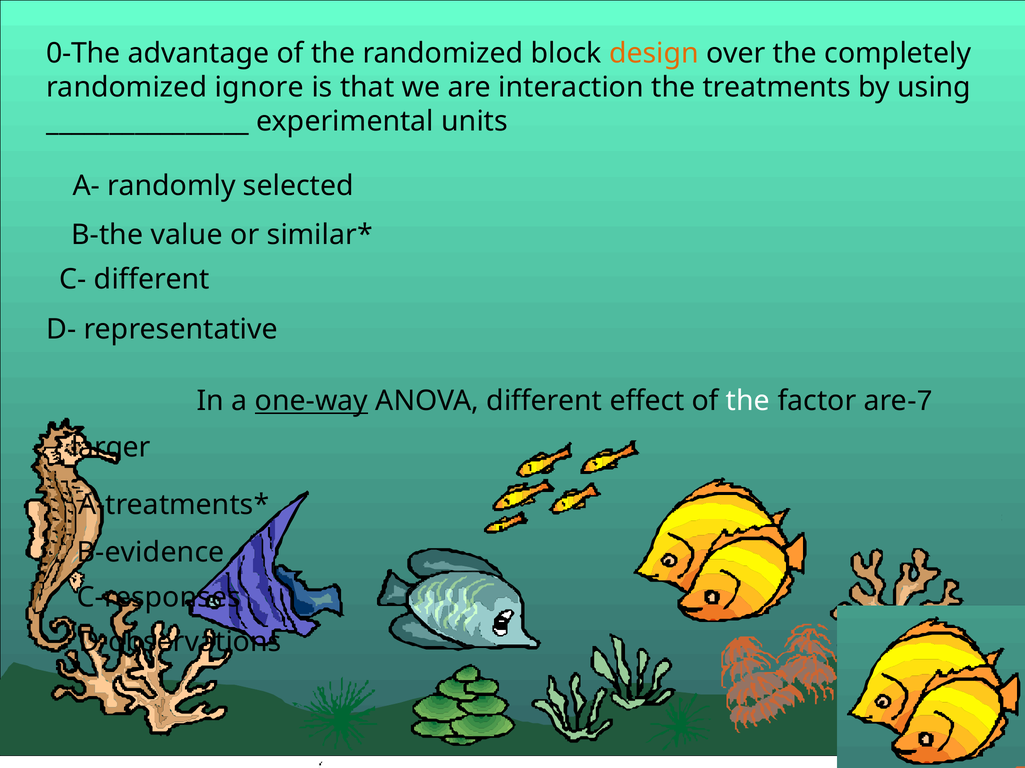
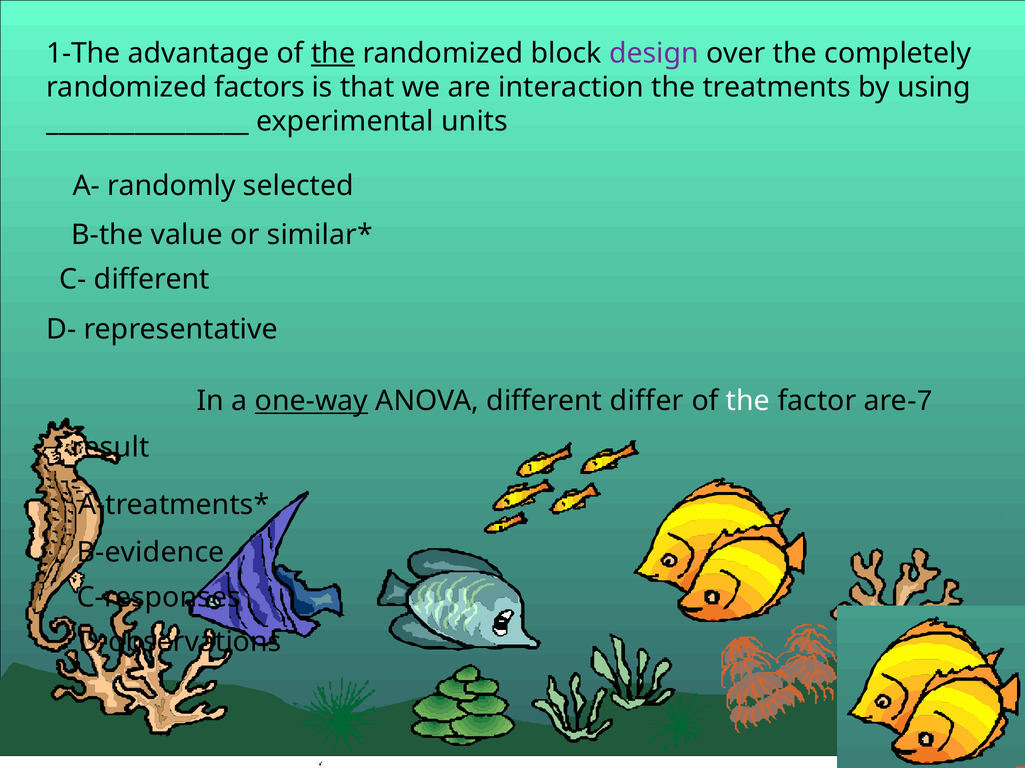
0-The: 0-The -> 1-The (83, 53)
the underline: none -> present (333, 53)
design colour: orange -> purple (654, 53)
ignore: ignore -> factors (259, 88)
effect: effect -> differ (647, 401)
larger: larger -> result (111, 448)
